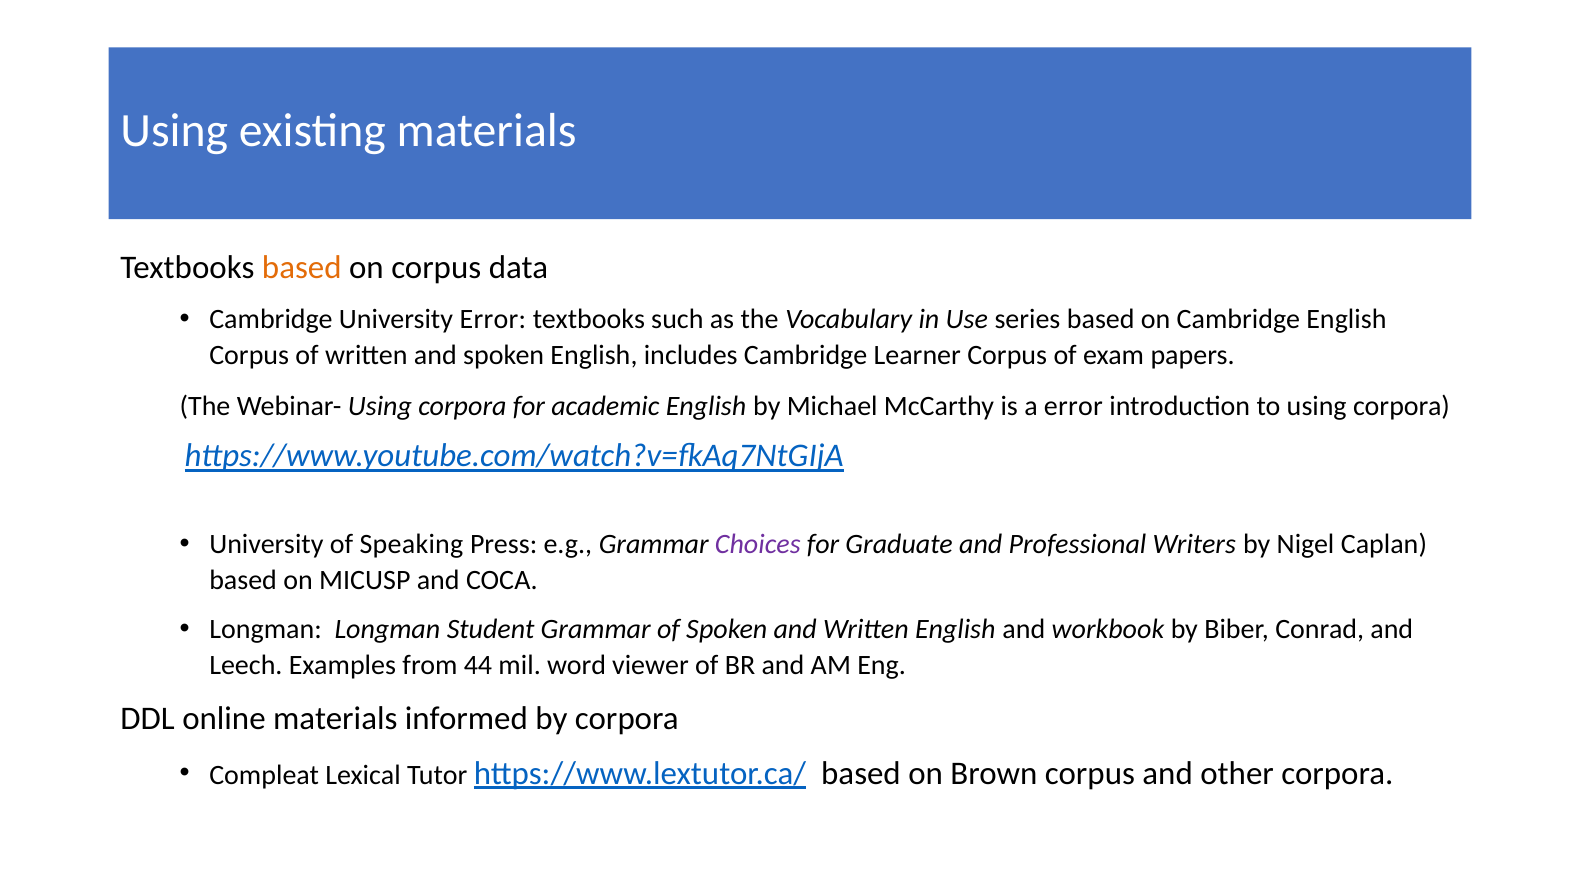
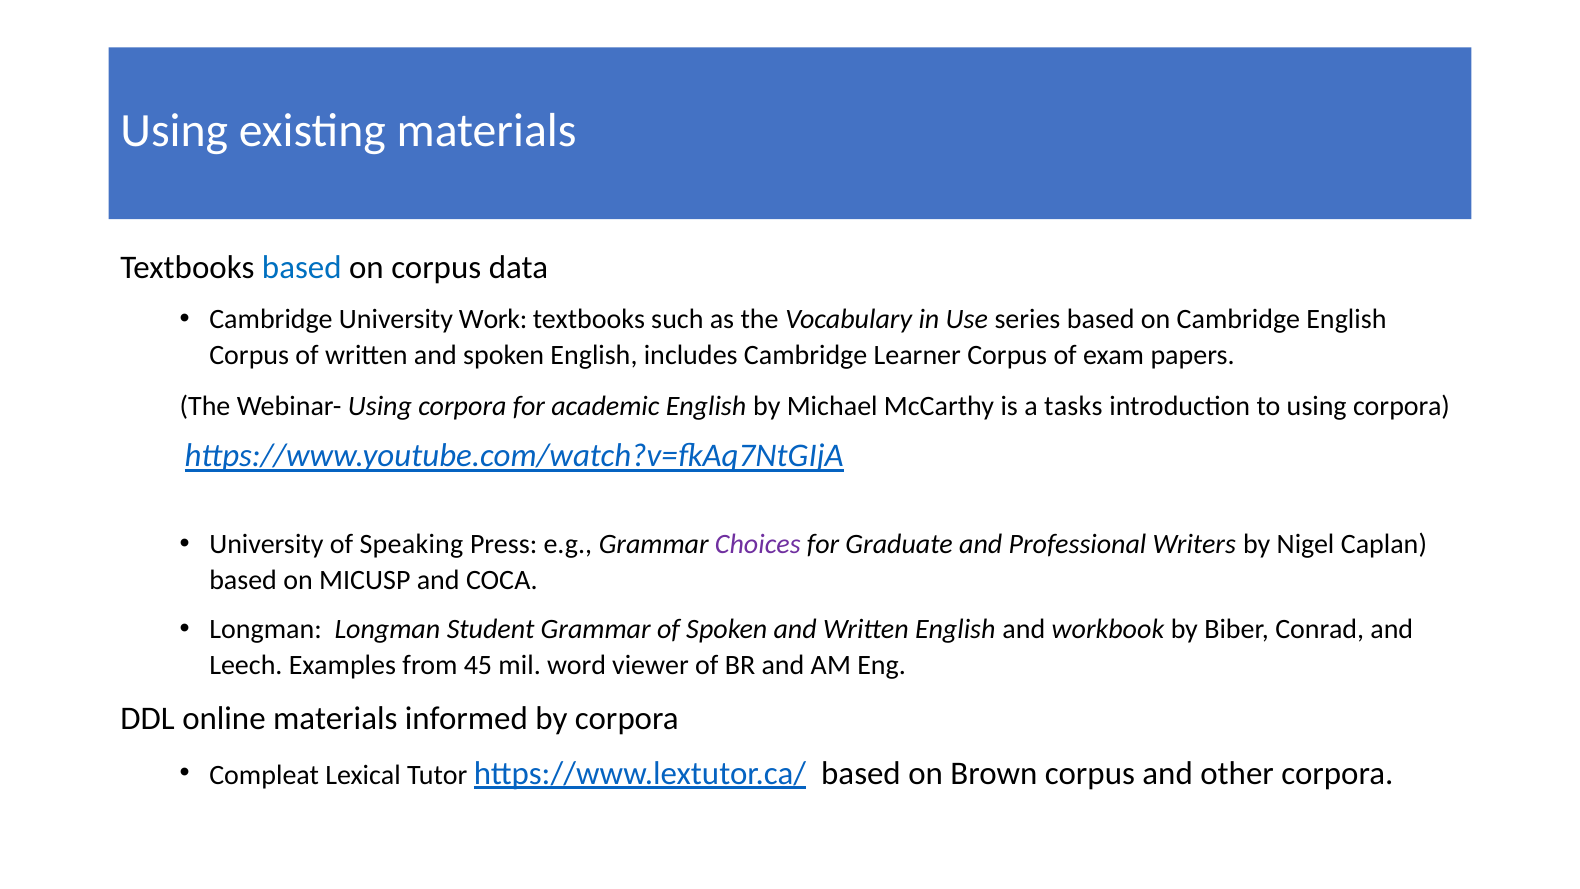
based colour: orange -> blue (302, 267)
University Error: Error -> Work (493, 319)
a error: error -> tasks (1073, 406)
44: 44 -> 45 (478, 665)
